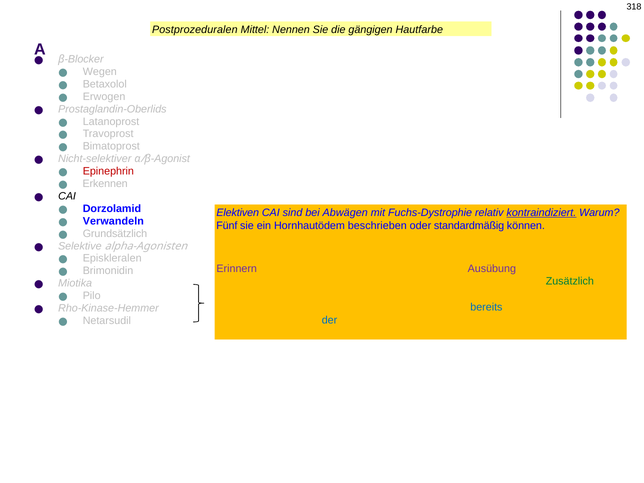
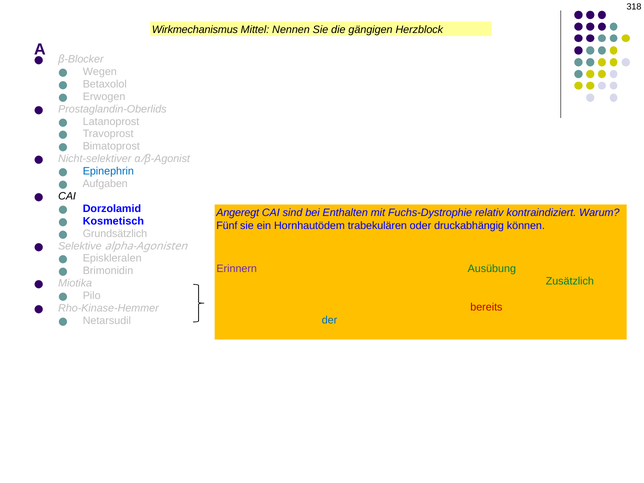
Postprozeduralen: Postprozeduralen -> Wirkmechanismus (195, 30)
Hautfarbe: Hautfarbe -> Herzblock (419, 30)
Epinephrin colour: red -> blue (108, 171)
Erkennen: Erkennen -> Aufgaben (105, 184)
Elektiven: Elektiven -> Angeregt (238, 213)
Abwägen: Abwägen -> Enthalten (345, 213)
kontraindiziert underline: present -> none (541, 213)
Verwandeln: Verwandeln -> Kosmetisch (113, 221)
beschrieben: beschrieben -> trabekulären (377, 226)
standardmäßig: standardmäßig -> druckabhängig (469, 226)
Ausübung colour: purple -> green (492, 268)
bereits colour: blue -> red (486, 307)
